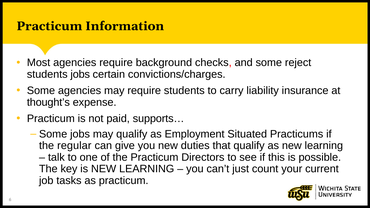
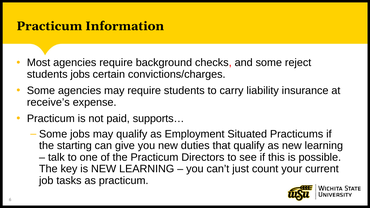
thought’s: thought’s -> receive’s (48, 102)
regular: regular -> starting (74, 146)
